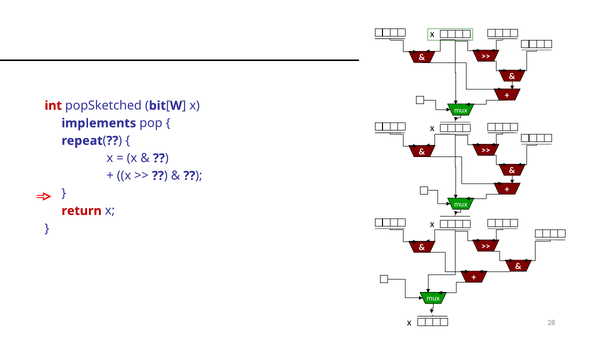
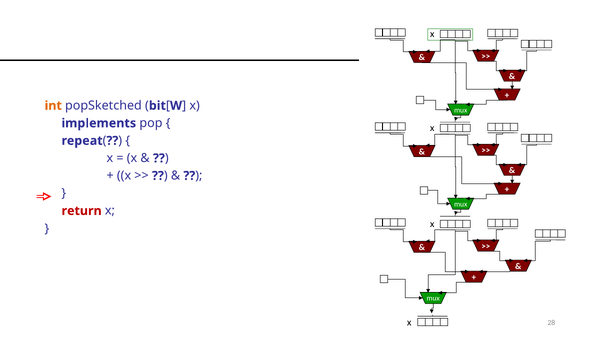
int colour: red -> orange (53, 106)
